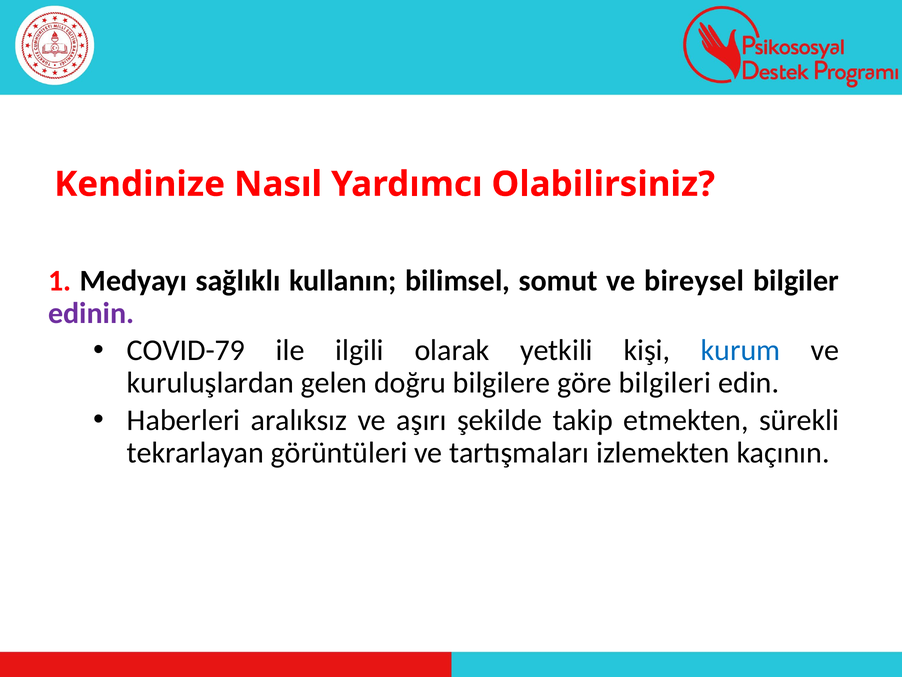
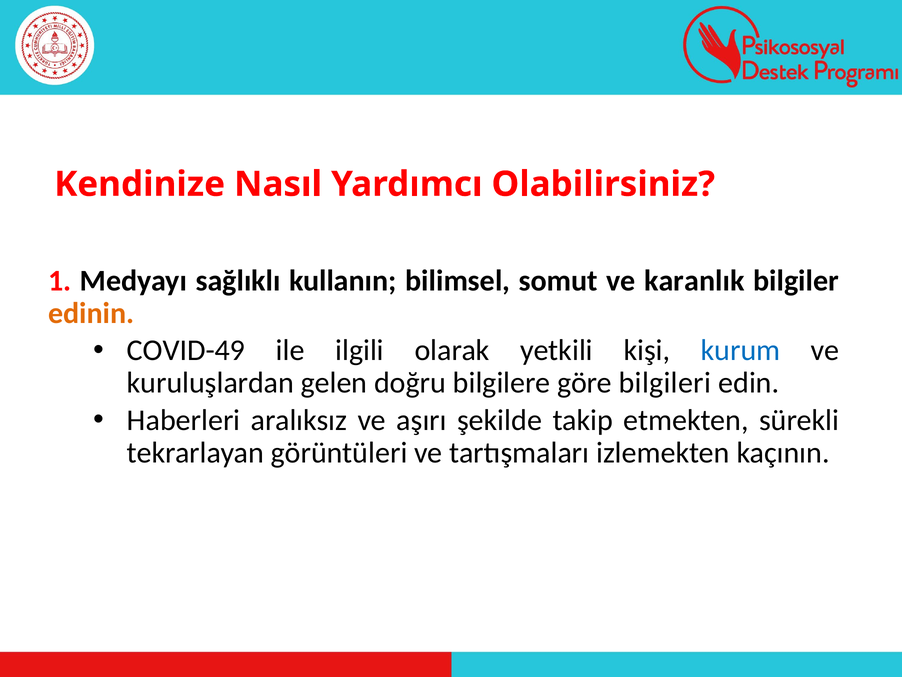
bireysel: bireysel -> karanlık (694, 281)
edinin colour: purple -> orange (91, 313)
COVID-79: COVID-79 -> COVID-49 (186, 350)
